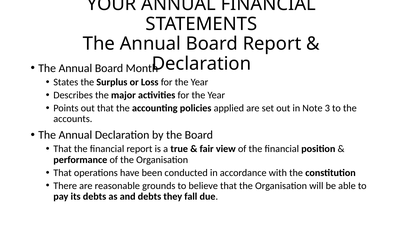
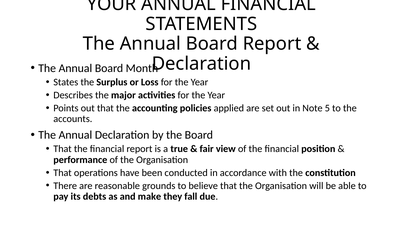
3: 3 -> 5 (327, 108)
and debts: debts -> make (149, 196)
